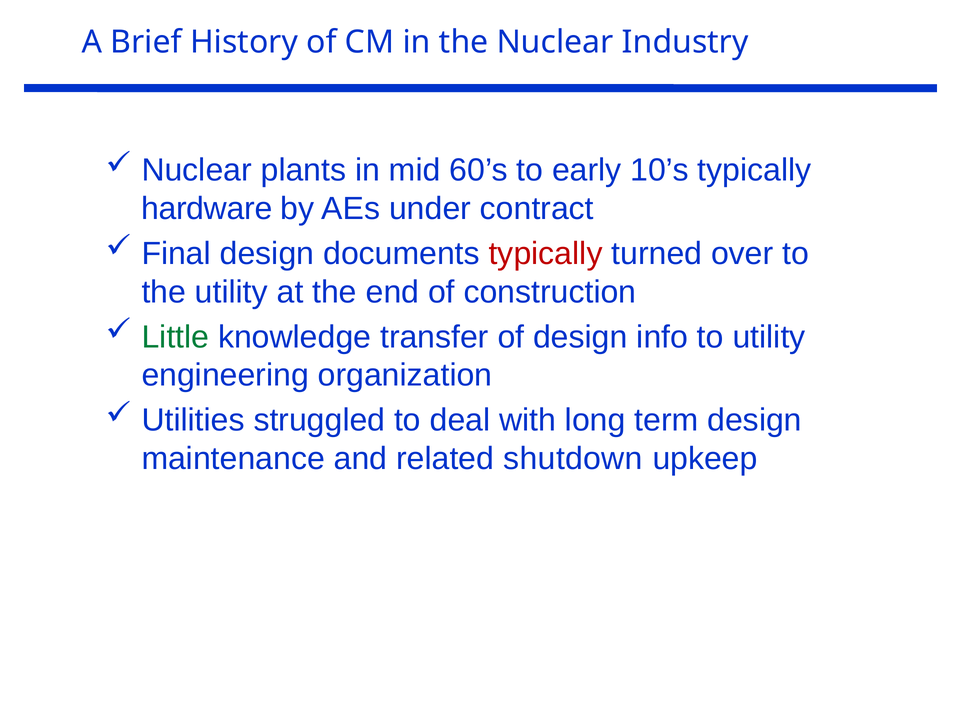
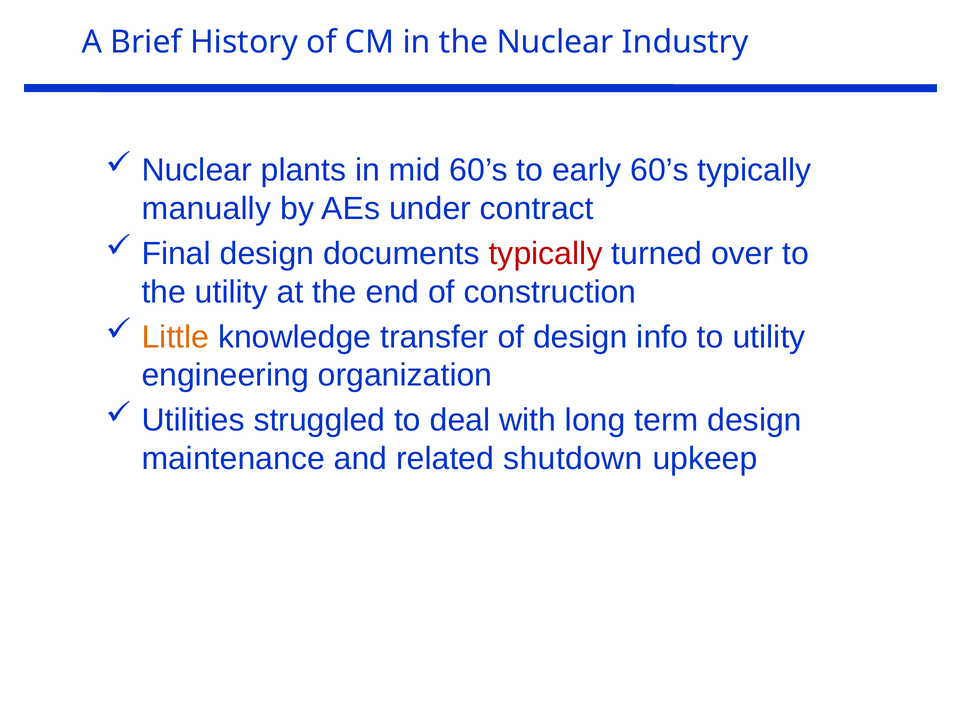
early 10’s: 10’s -> 60’s (660, 170)
hardware: hardware -> manually (206, 209)
Little colour: green -> orange (175, 337)
